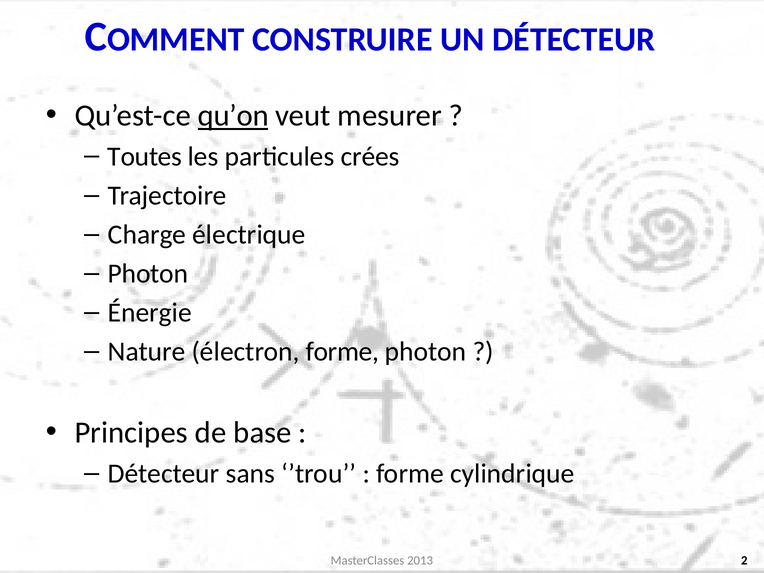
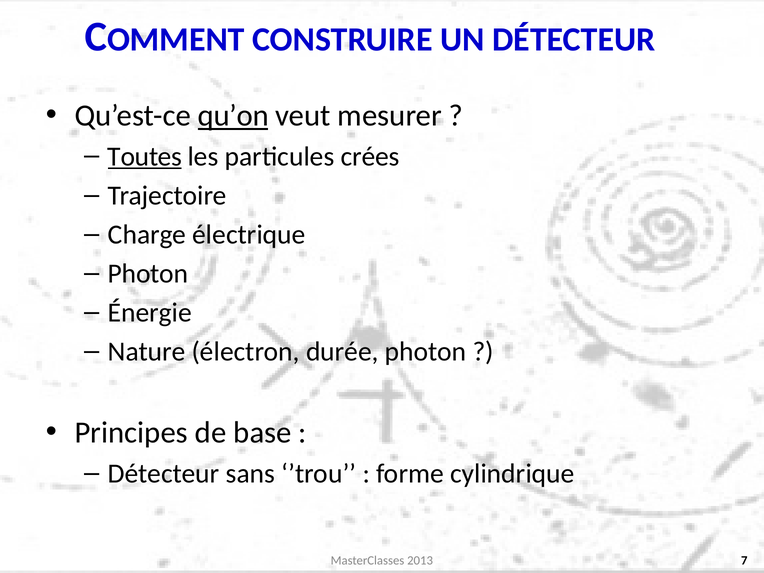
Toutes underline: none -> present (145, 156)
électron forme: forme -> durée (342, 352)
2: 2 -> 7 (744, 561)
